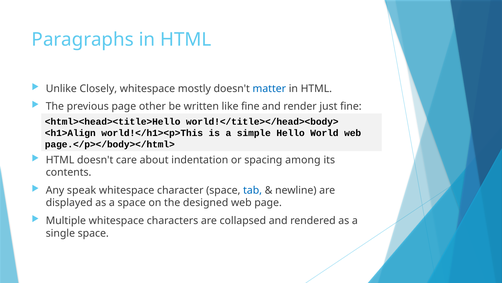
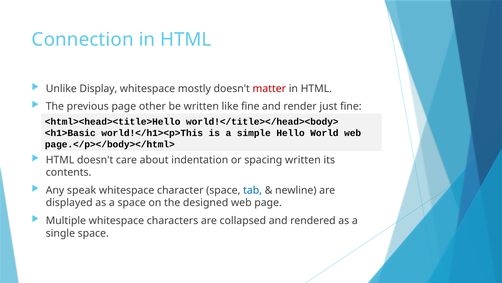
Paragraphs: Paragraphs -> Connection (83, 40)
Closely: Closely -> Display (98, 88)
matter colour: blue -> red (269, 88)
<h1>Align: <h1>Align -> <h1>Basic (70, 133)
spacing among: among -> written (303, 160)
